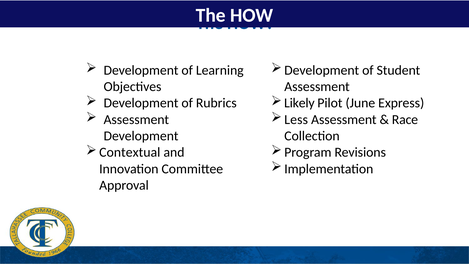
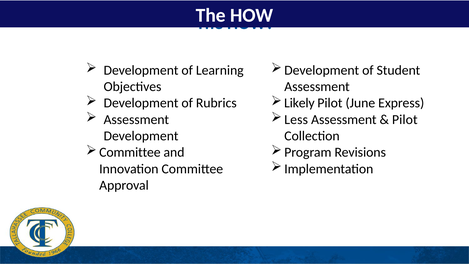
Race: Race -> Pilot (405, 119)
Contextual: Contextual -> Committee (130, 152)
